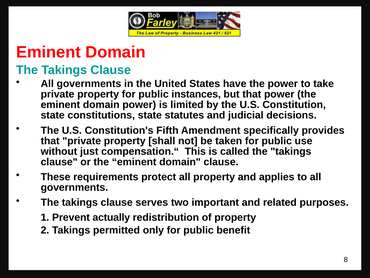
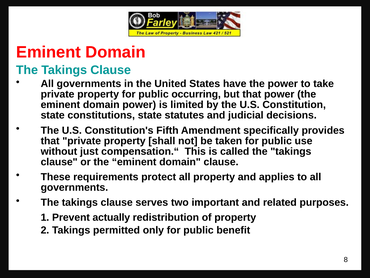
instances: instances -> occurring (196, 94)
